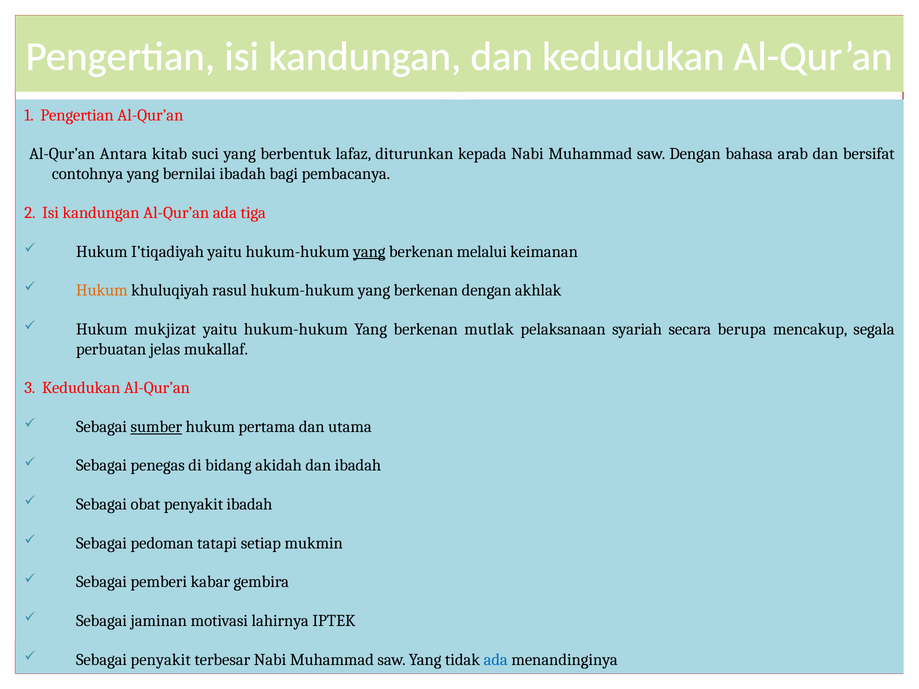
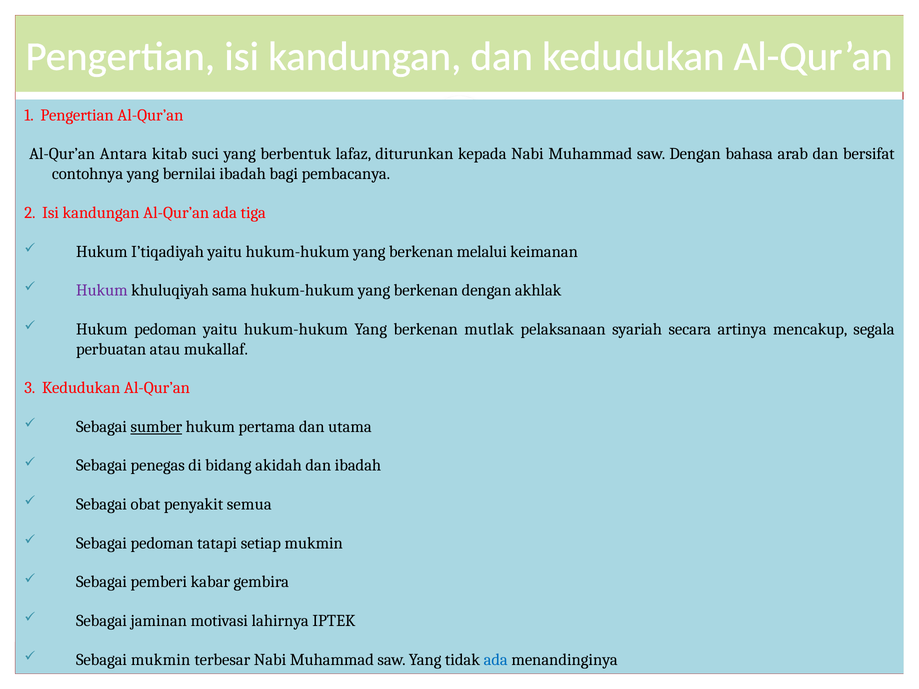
yang underline: present -> none (369, 252)
Hukum colour: orange -> purple (102, 290)
rasul: rasul -> sama (230, 290)
Hukum mukjizat: mukjizat -> pedoman (165, 329)
berupa: berupa -> artinya (742, 329)
jelas: jelas -> atau (165, 349)
penyakit ibadah: ibadah -> semua (249, 504)
Sebagai penyakit: penyakit -> mukmin (161, 660)
